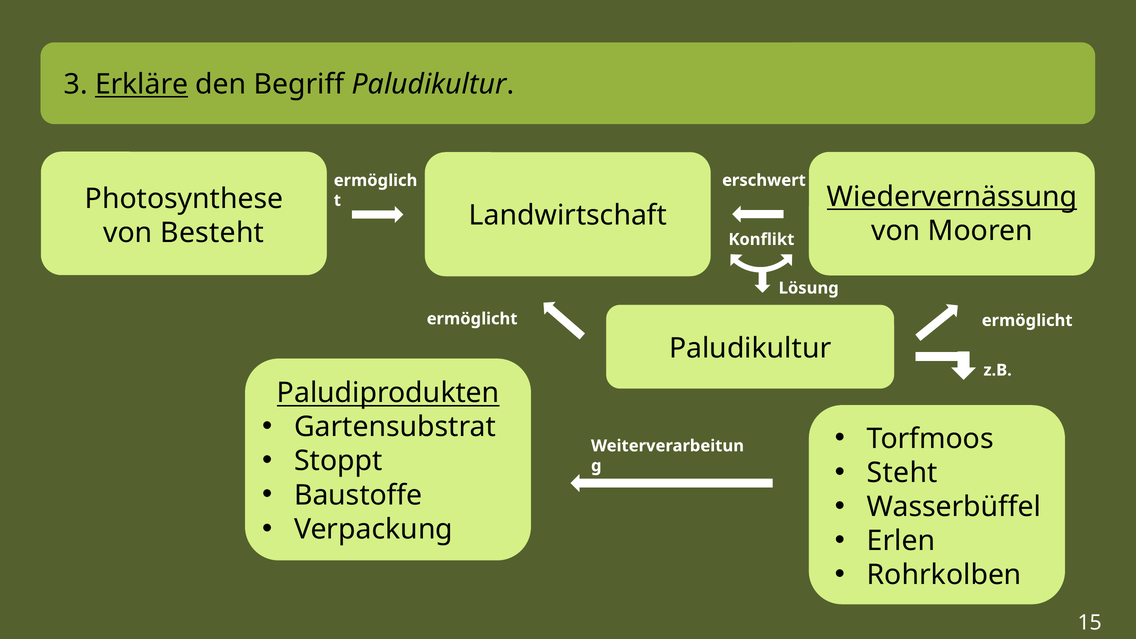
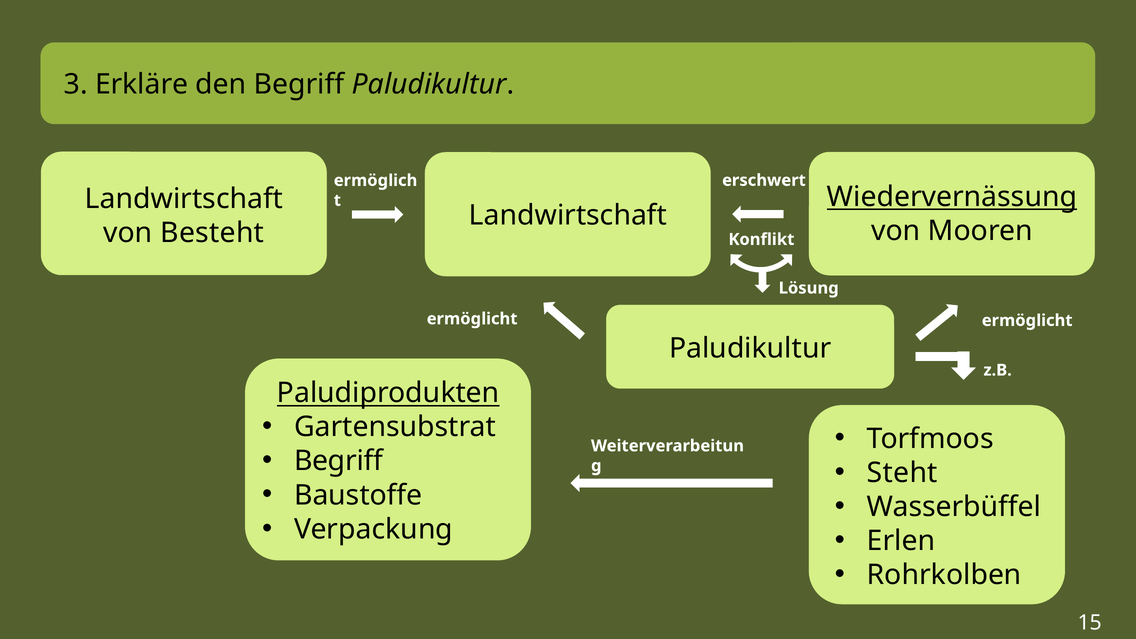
Erkläre underline: present -> none (142, 84)
Photosynthese: Photosynthese -> Landwirtschaft (184, 199)
Stoppt: Stoppt -> Begriff (339, 461)
